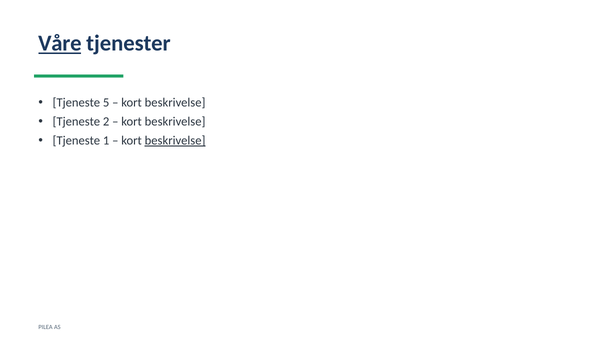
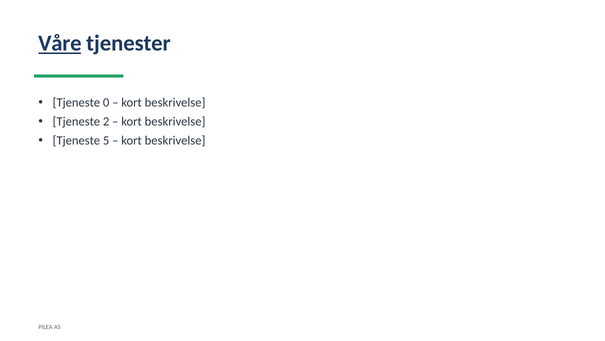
5: 5 -> 0 (106, 102)
1: 1 -> 5 (106, 140)
beskrivelse underline: present -> none (175, 140)
